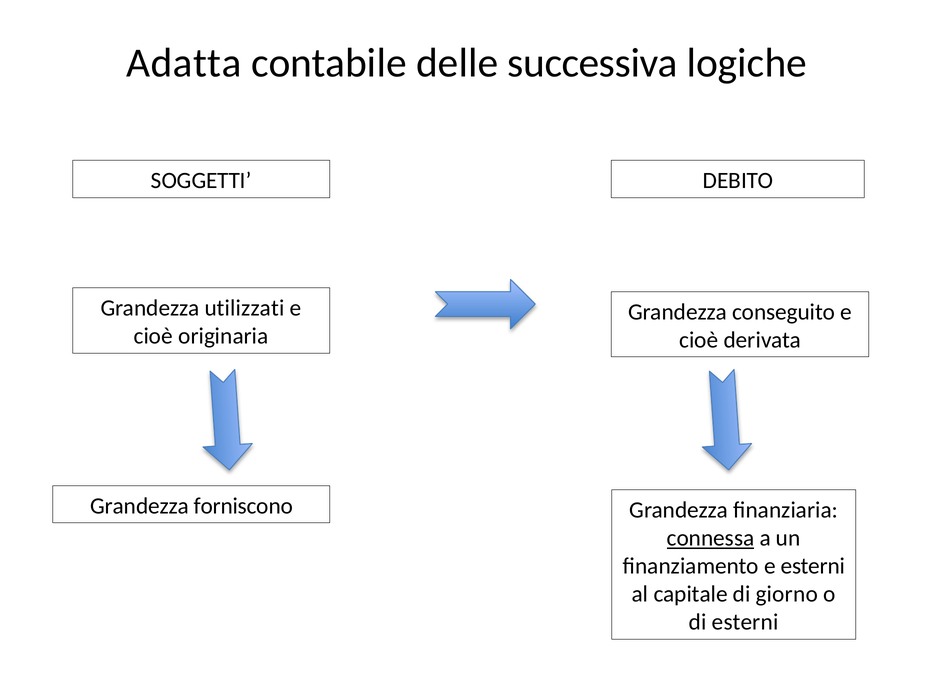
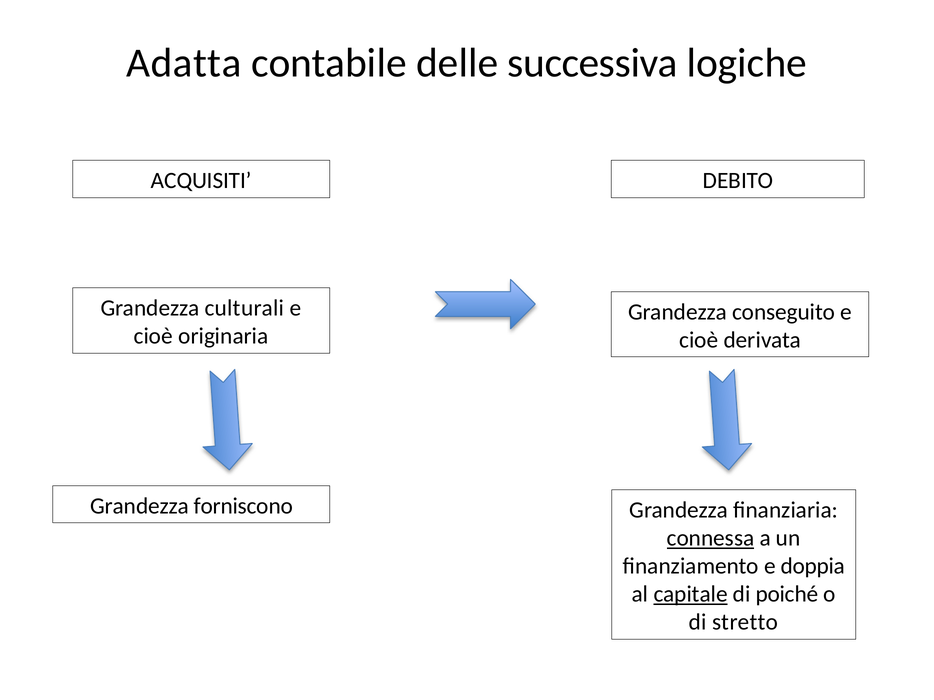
SOGGETTI: SOGGETTI -> ACQUISITI (201, 181)
utilizzati: utilizzati -> culturali (245, 308)
e esterni: esterni -> doppia (813, 566)
capitale underline: none -> present (691, 595)
giorno: giorno -> poiché (787, 595)
di esterni: esterni -> stretto (745, 623)
